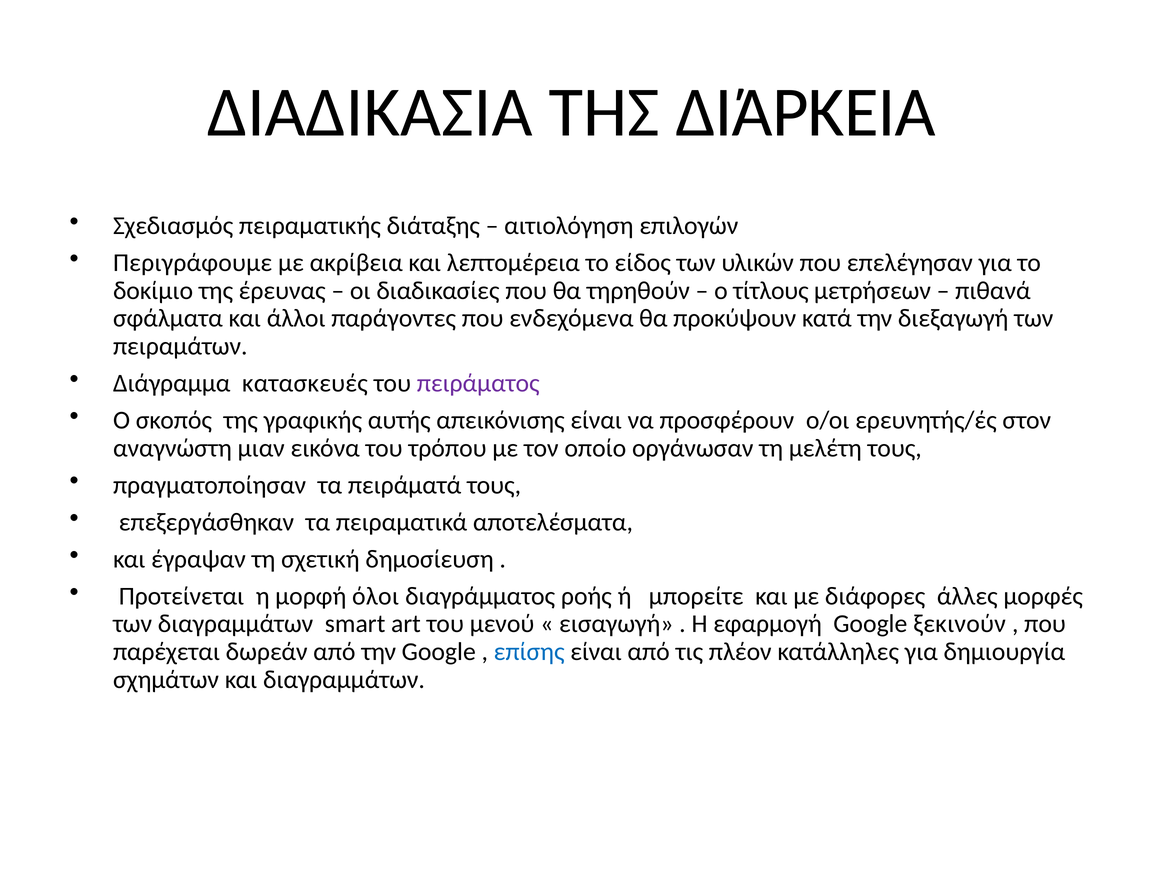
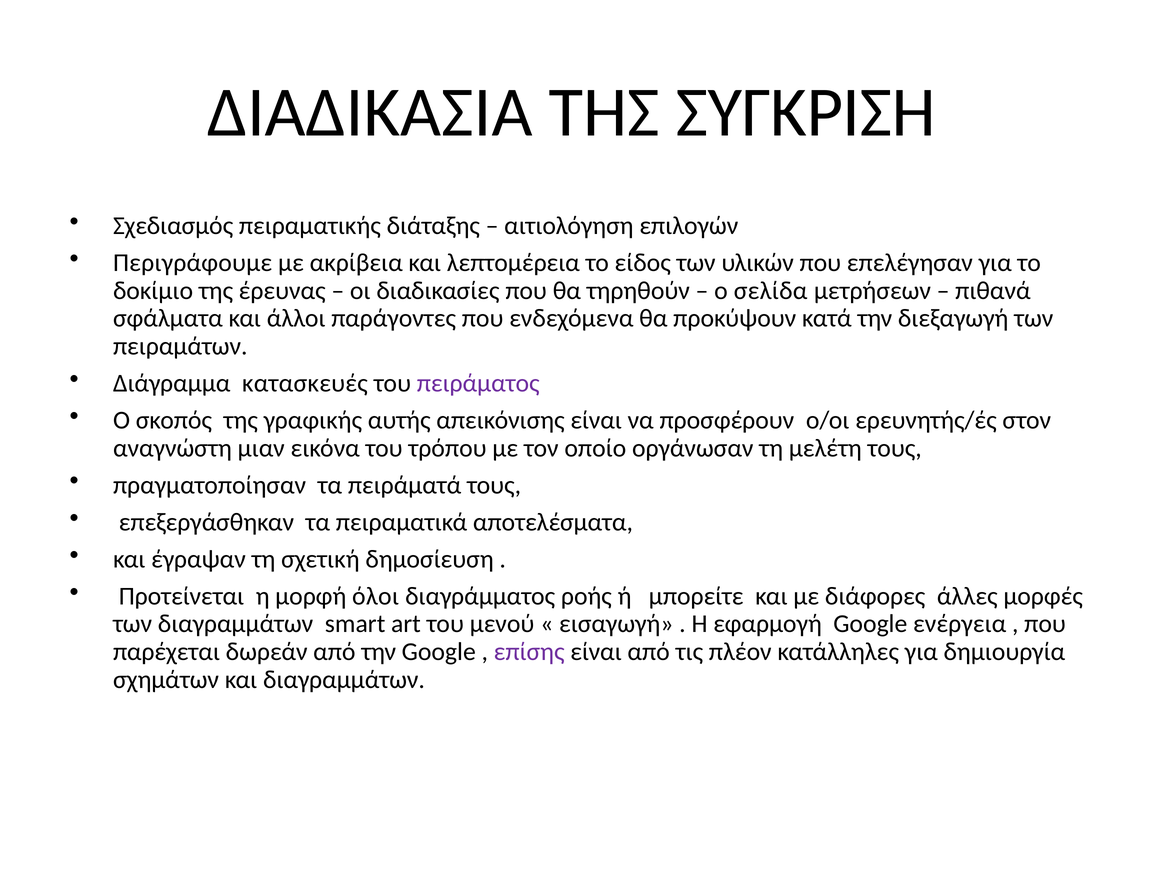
ΔΙΆΡΚΕΙΑ: ΔΙΆΡΚΕΙΑ -> ΣΥΓΚΡΙΣΗ (806, 112)
τίτλους: τίτλους -> σελίδα (771, 291)
ξεκινούν: ξεκινούν -> ενέργεια (960, 624)
επίσης colour: blue -> purple (529, 652)
